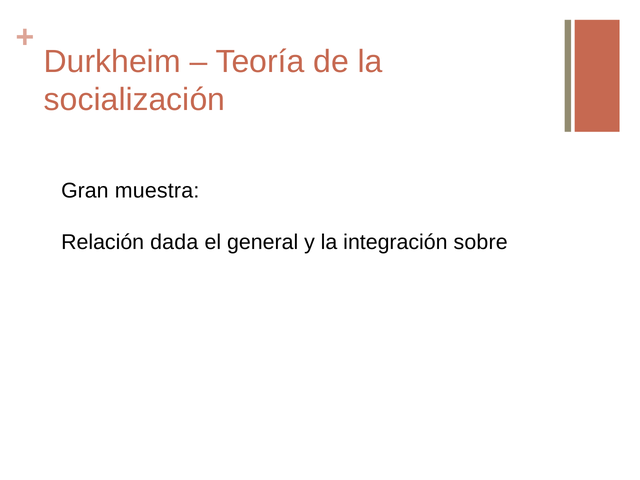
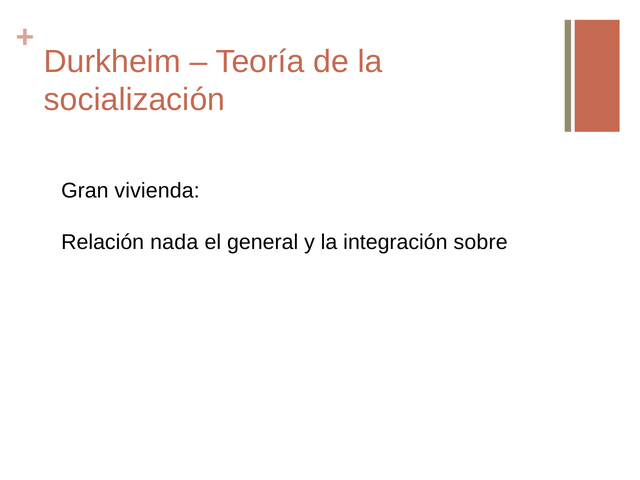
muestra: muestra -> vivienda (157, 191)
dada: dada -> nada (174, 242)
